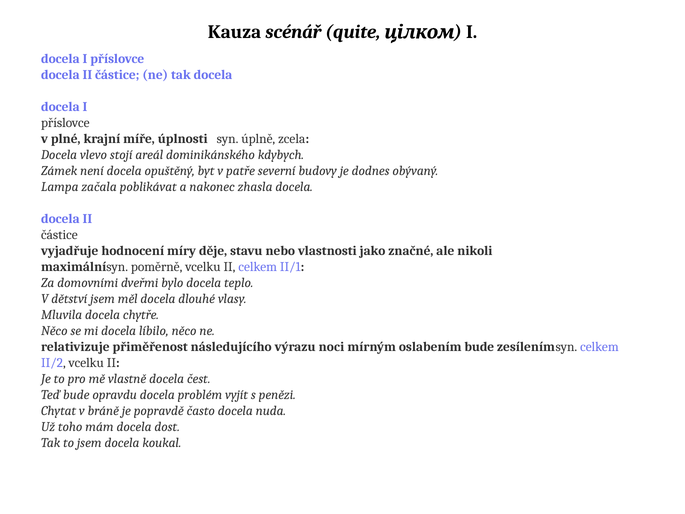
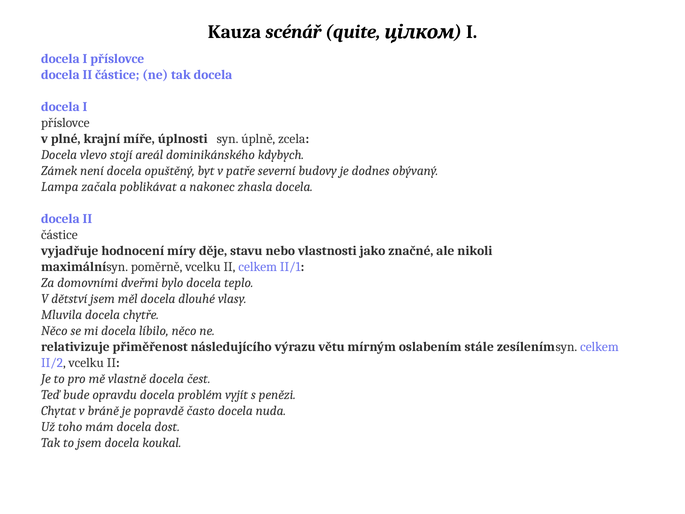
noci: noci -> větu (332, 347)
oslabením bude: bude -> stále (479, 347)
